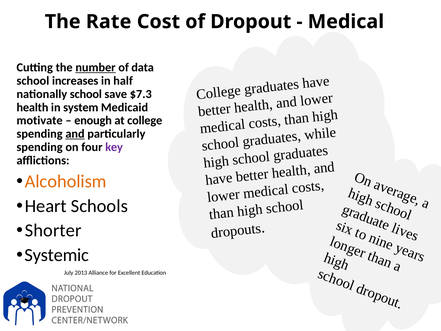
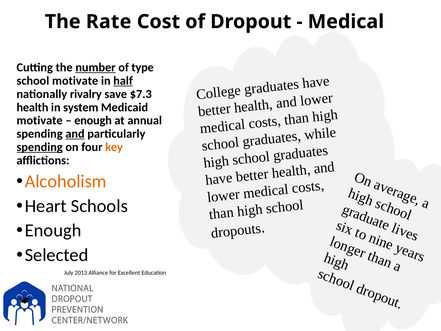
data: data -> type (143, 67)
school increases: increases -> motivate (75, 81)
half underline: none -> present (123, 81)
nationally school: school -> rivalry (86, 94)
at college: college -> annual (145, 121)
spending underline: none -> present (40, 147)
key colour: purple -> orange (114, 147)
Shorter: Shorter -> Enough (53, 230)
Systemic: Systemic -> Selected (57, 255)
